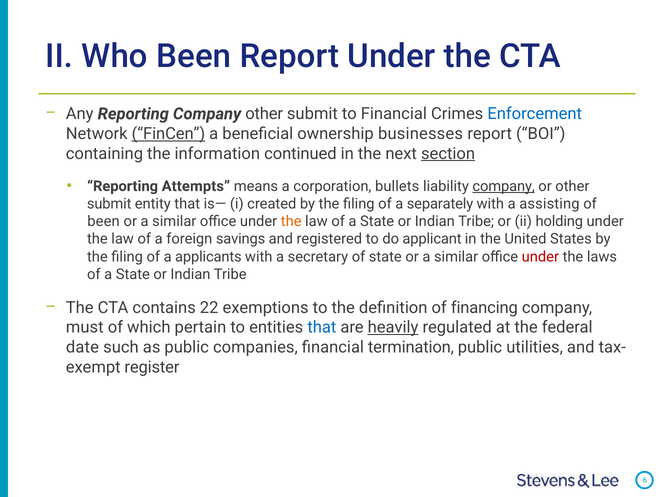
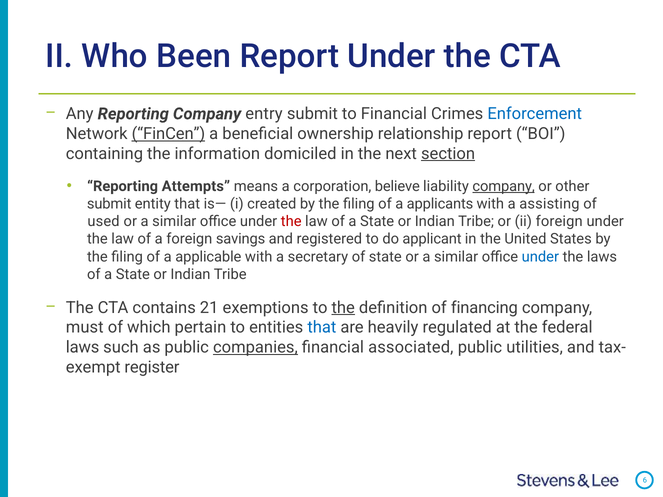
Company other: other -> entry (264, 114)
businesses: businesses -> relationship (421, 134)
continued: continued -> domiciled (300, 154)
bullets: bullets -> believe (397, 186)
separately: separately -> applicants (440, 204)
been: been -> used (104, 222)
the colour: orange -> red (291, 222)
ii holding: holding -> foreign (559, 222)
applicants: applicants -> applicable (208, 257)
under colour: red -> blue (540, 257)
22: 22 -> 21 (209, 308)
the underline: none -> present (343, 308)
heavily underline: present -> none (393, 328)
date: date -> laws (83, 348)
companies underline: none -> present (255, 348)
termination: termination -> associated (411, 348)
